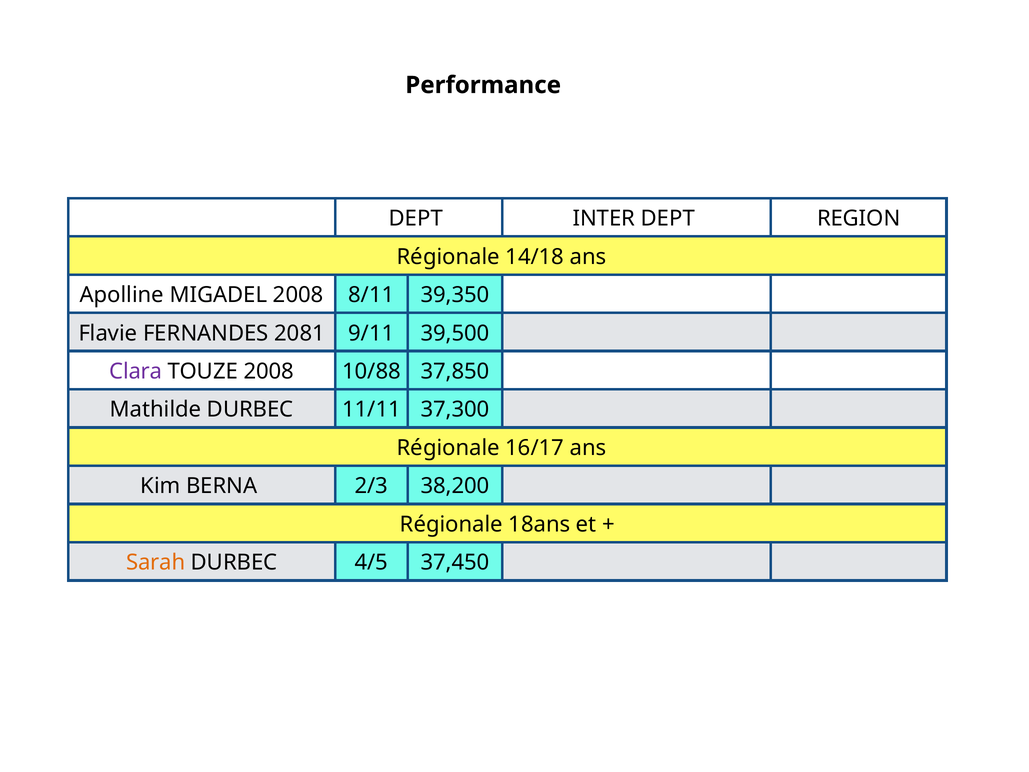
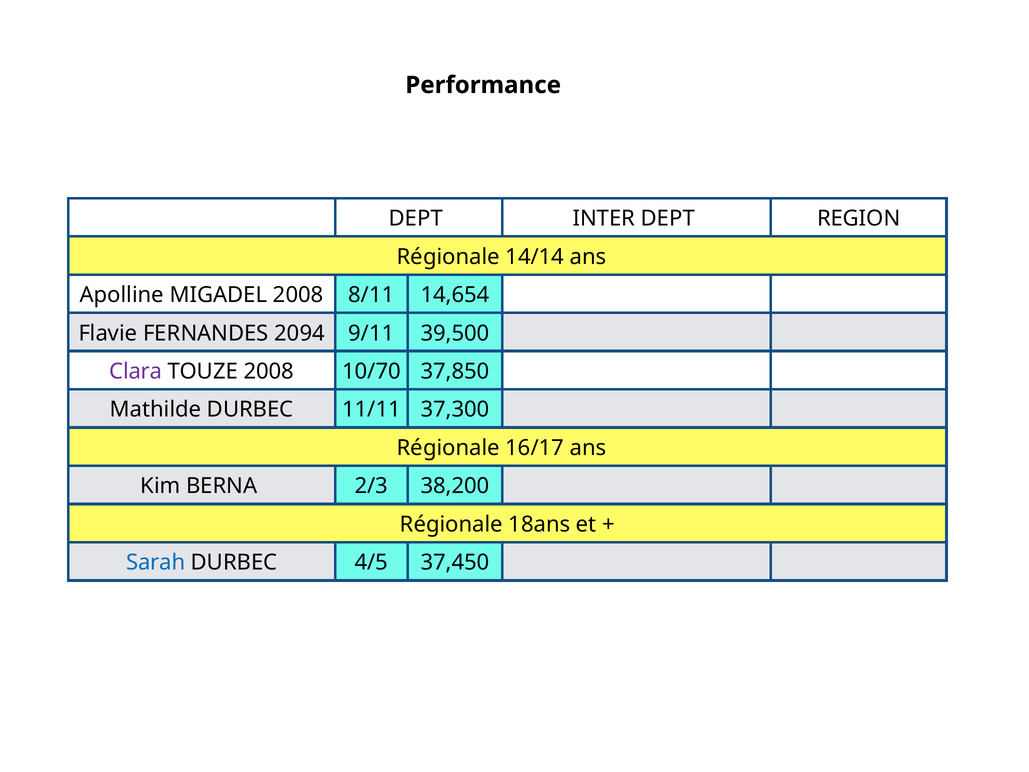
14/18: 14/18 -> 14/14 (535, 257)
39,350: 39,350 -> 14,654 (455, 295)
2081: 2081 -> 2094 (300, 333)
10/88: 10/88 -> 10/70 (371, 371)
Sarah colour: orange -> blue (156, 562)
